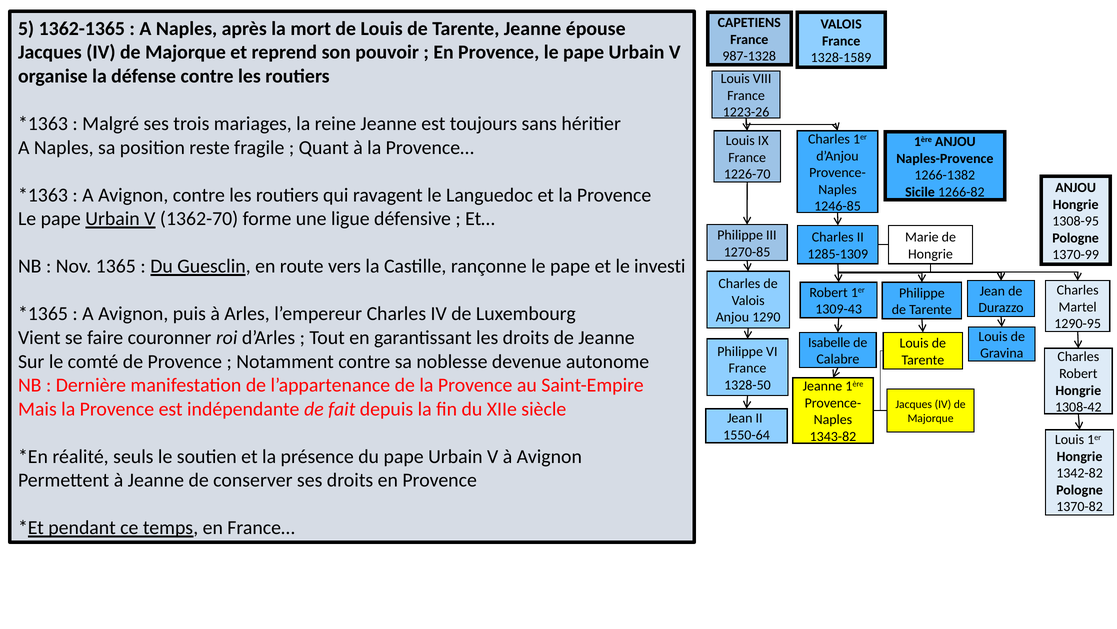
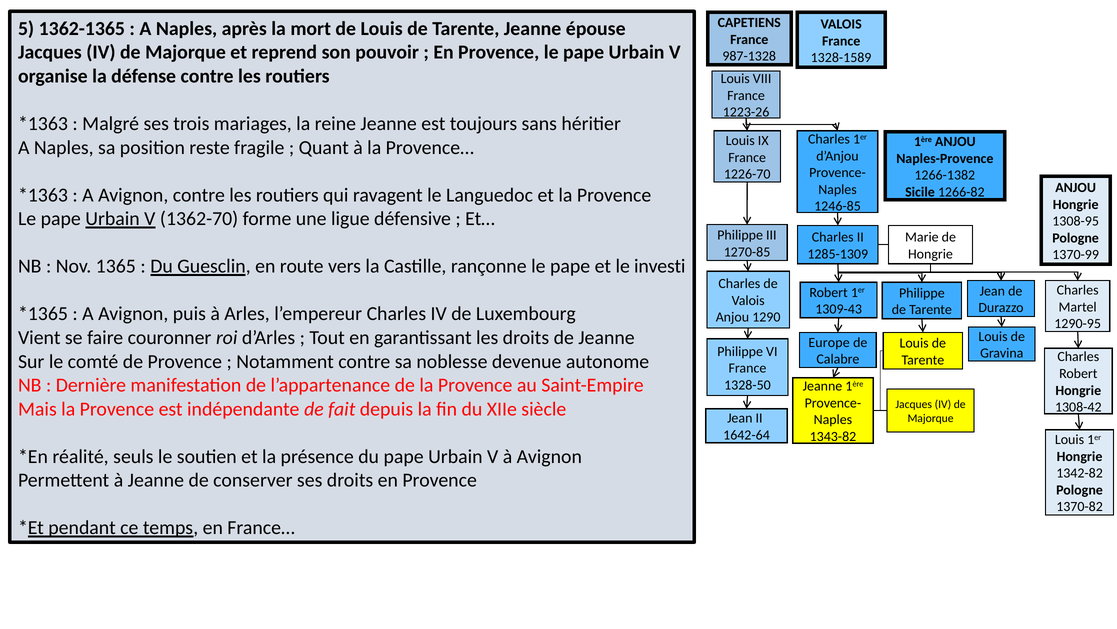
Isabelle: Isabelle -> Europe (829, 342)
1550-64: 1550-64 -> 1642-64 (747, 435)
